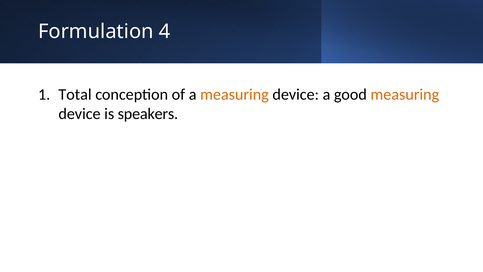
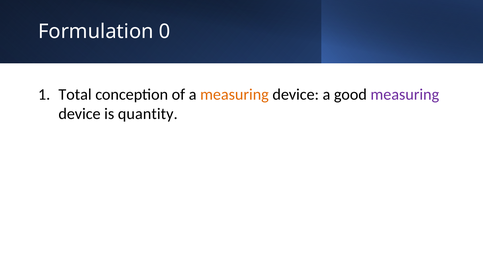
4: 4 -> 0 (165, 32)
measuring colour: orange -> purple (405, 95)
speakers: speakers -> quantity (148, 114)
